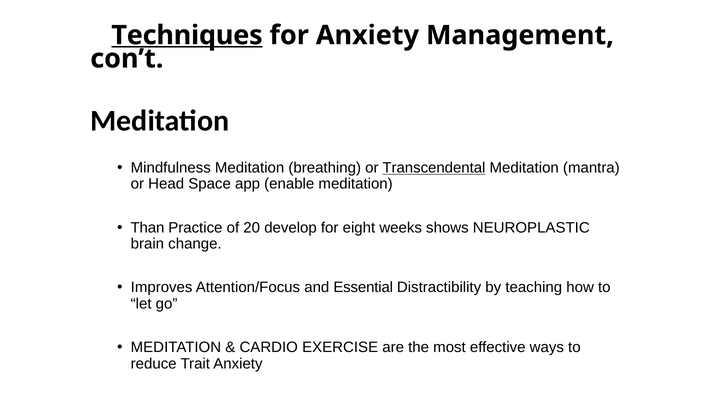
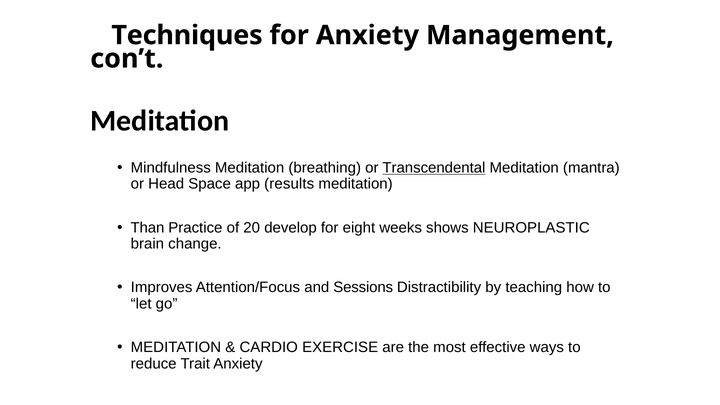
Techniques underline: present -> none (187, 35)
enable: enable -> results (289, 184)
Essential: Essential -> Sessions (363, 288)
